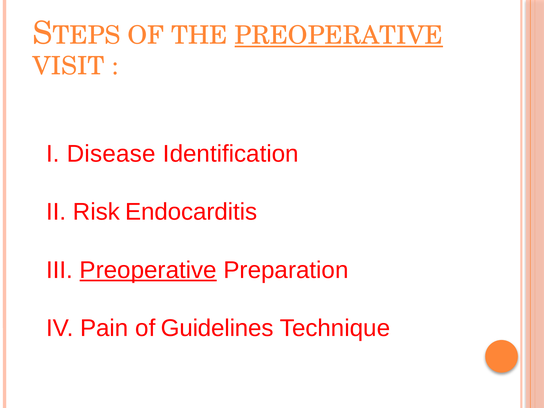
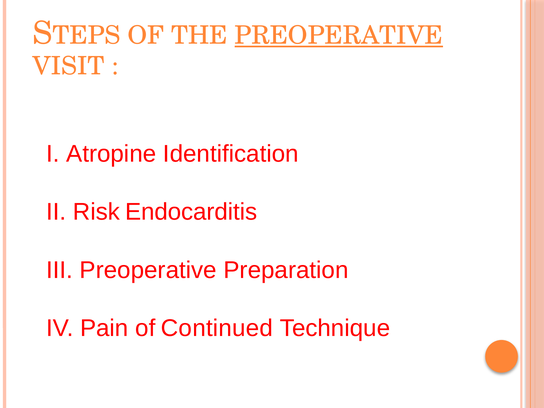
Disease: Disease -> Atropine (111, 154)
Preoperative underline: present -> none (148, 270)
Guidelines: Guidelines -> Continued (217, 328)
